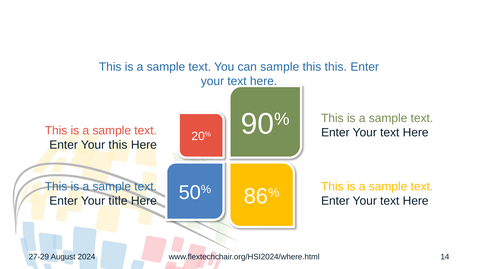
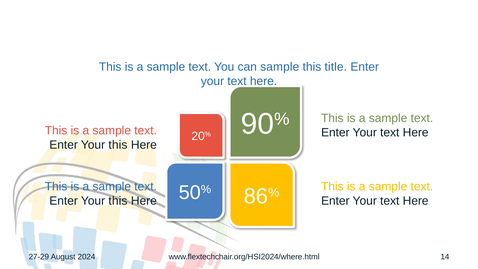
this this: this -> title (336, 67)
title: title -> this (118, 201)
